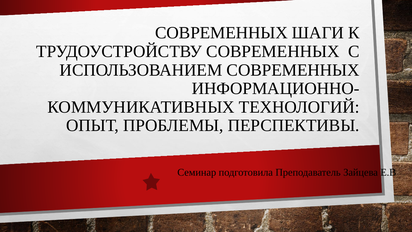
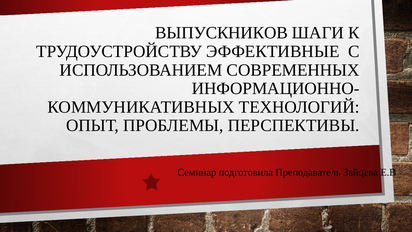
СОВРЕМЕННЫХ: СОВРЕМЕННЫХ -> ВЫПУСКНИКОВ (222, 33)
ТРУДОУСТРОЙСТВУ СОВРЕМЕННЫХ: СОВРЕМЕННЫХ -> ЭФФЕКТИВНЫЕ (273, 51)
